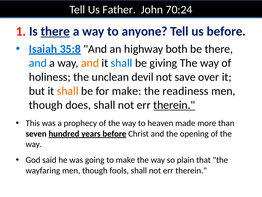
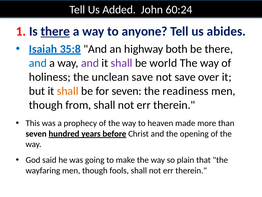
Father: Father -> Added (119, 10)
70:24: 70:24 -> 60:24 (179, 10)
us before: before -> abides (226, 31)
and colour: orange -> purple (90, 63)
shall colour: blue -> purple (122, 63)
giving: giving -> world (163, 63)
unclean devil: devil -> save (142, 77)
for make: make -> seven (127, 91)
does: does -> from (78, 105)
therein underline: present -> none (174, 105)
